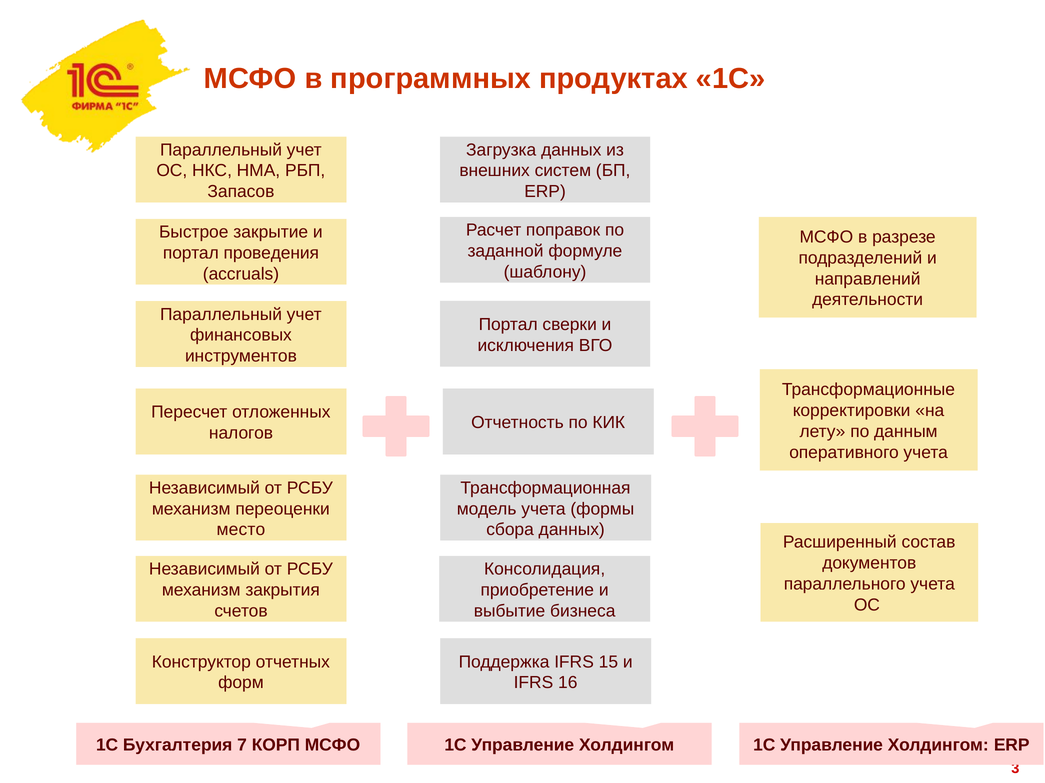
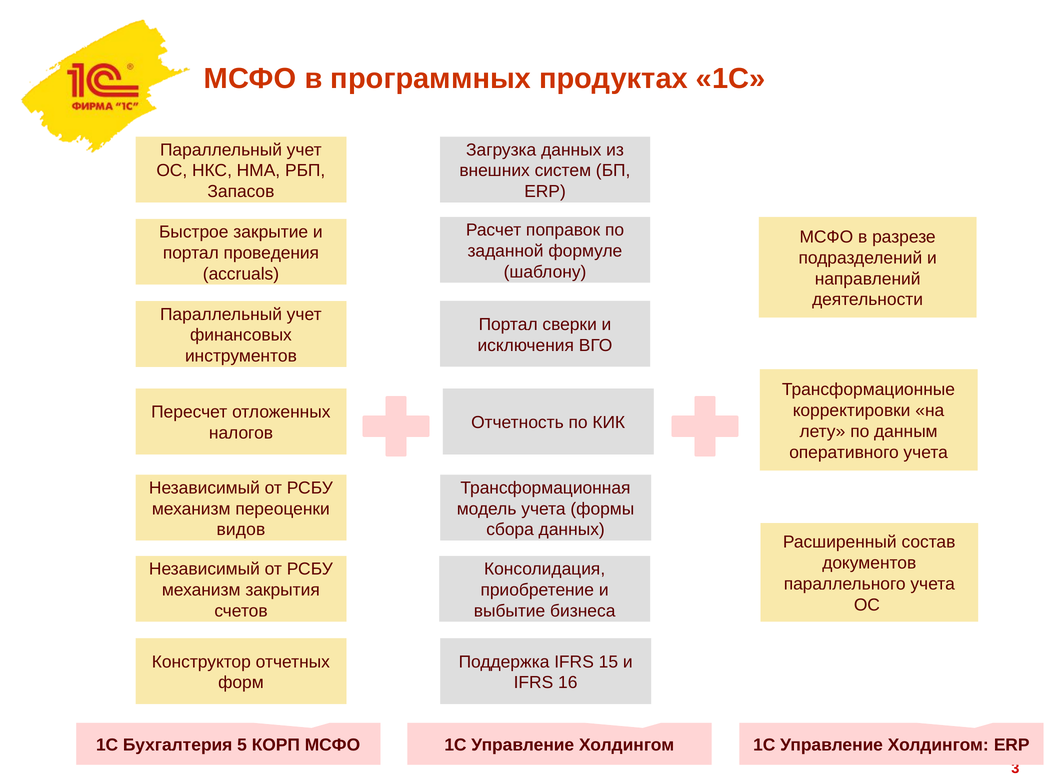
место: место -> видов (241, 530)
7: 7 -> 5 (242, 746)
